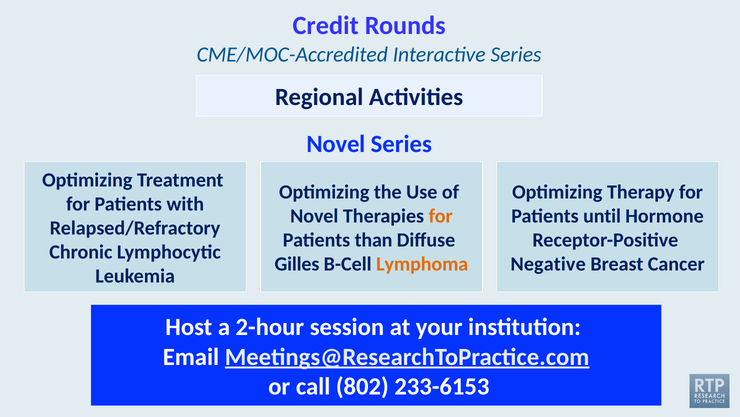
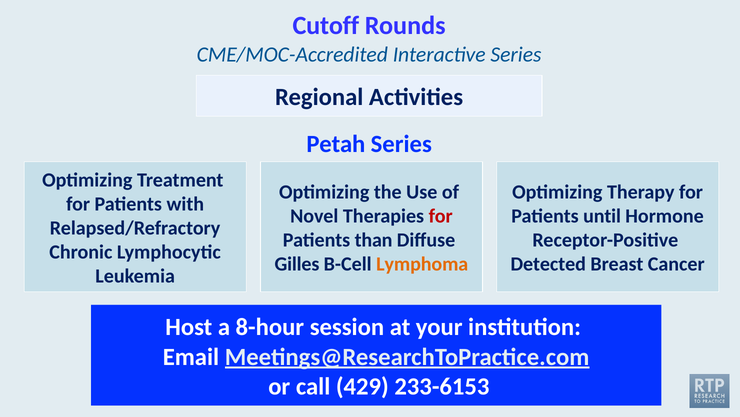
Credit: Credit -> Cutoff (326, 26)
Novel: Novel -> Petah (336, 144)
for colour: orange -> red (441, 216)
Negative: Negative -> Detected (548, 264)
2-hour: 2-hour -> 8-hour (270, 327)
802: 802 -> 429 (362, 386)
